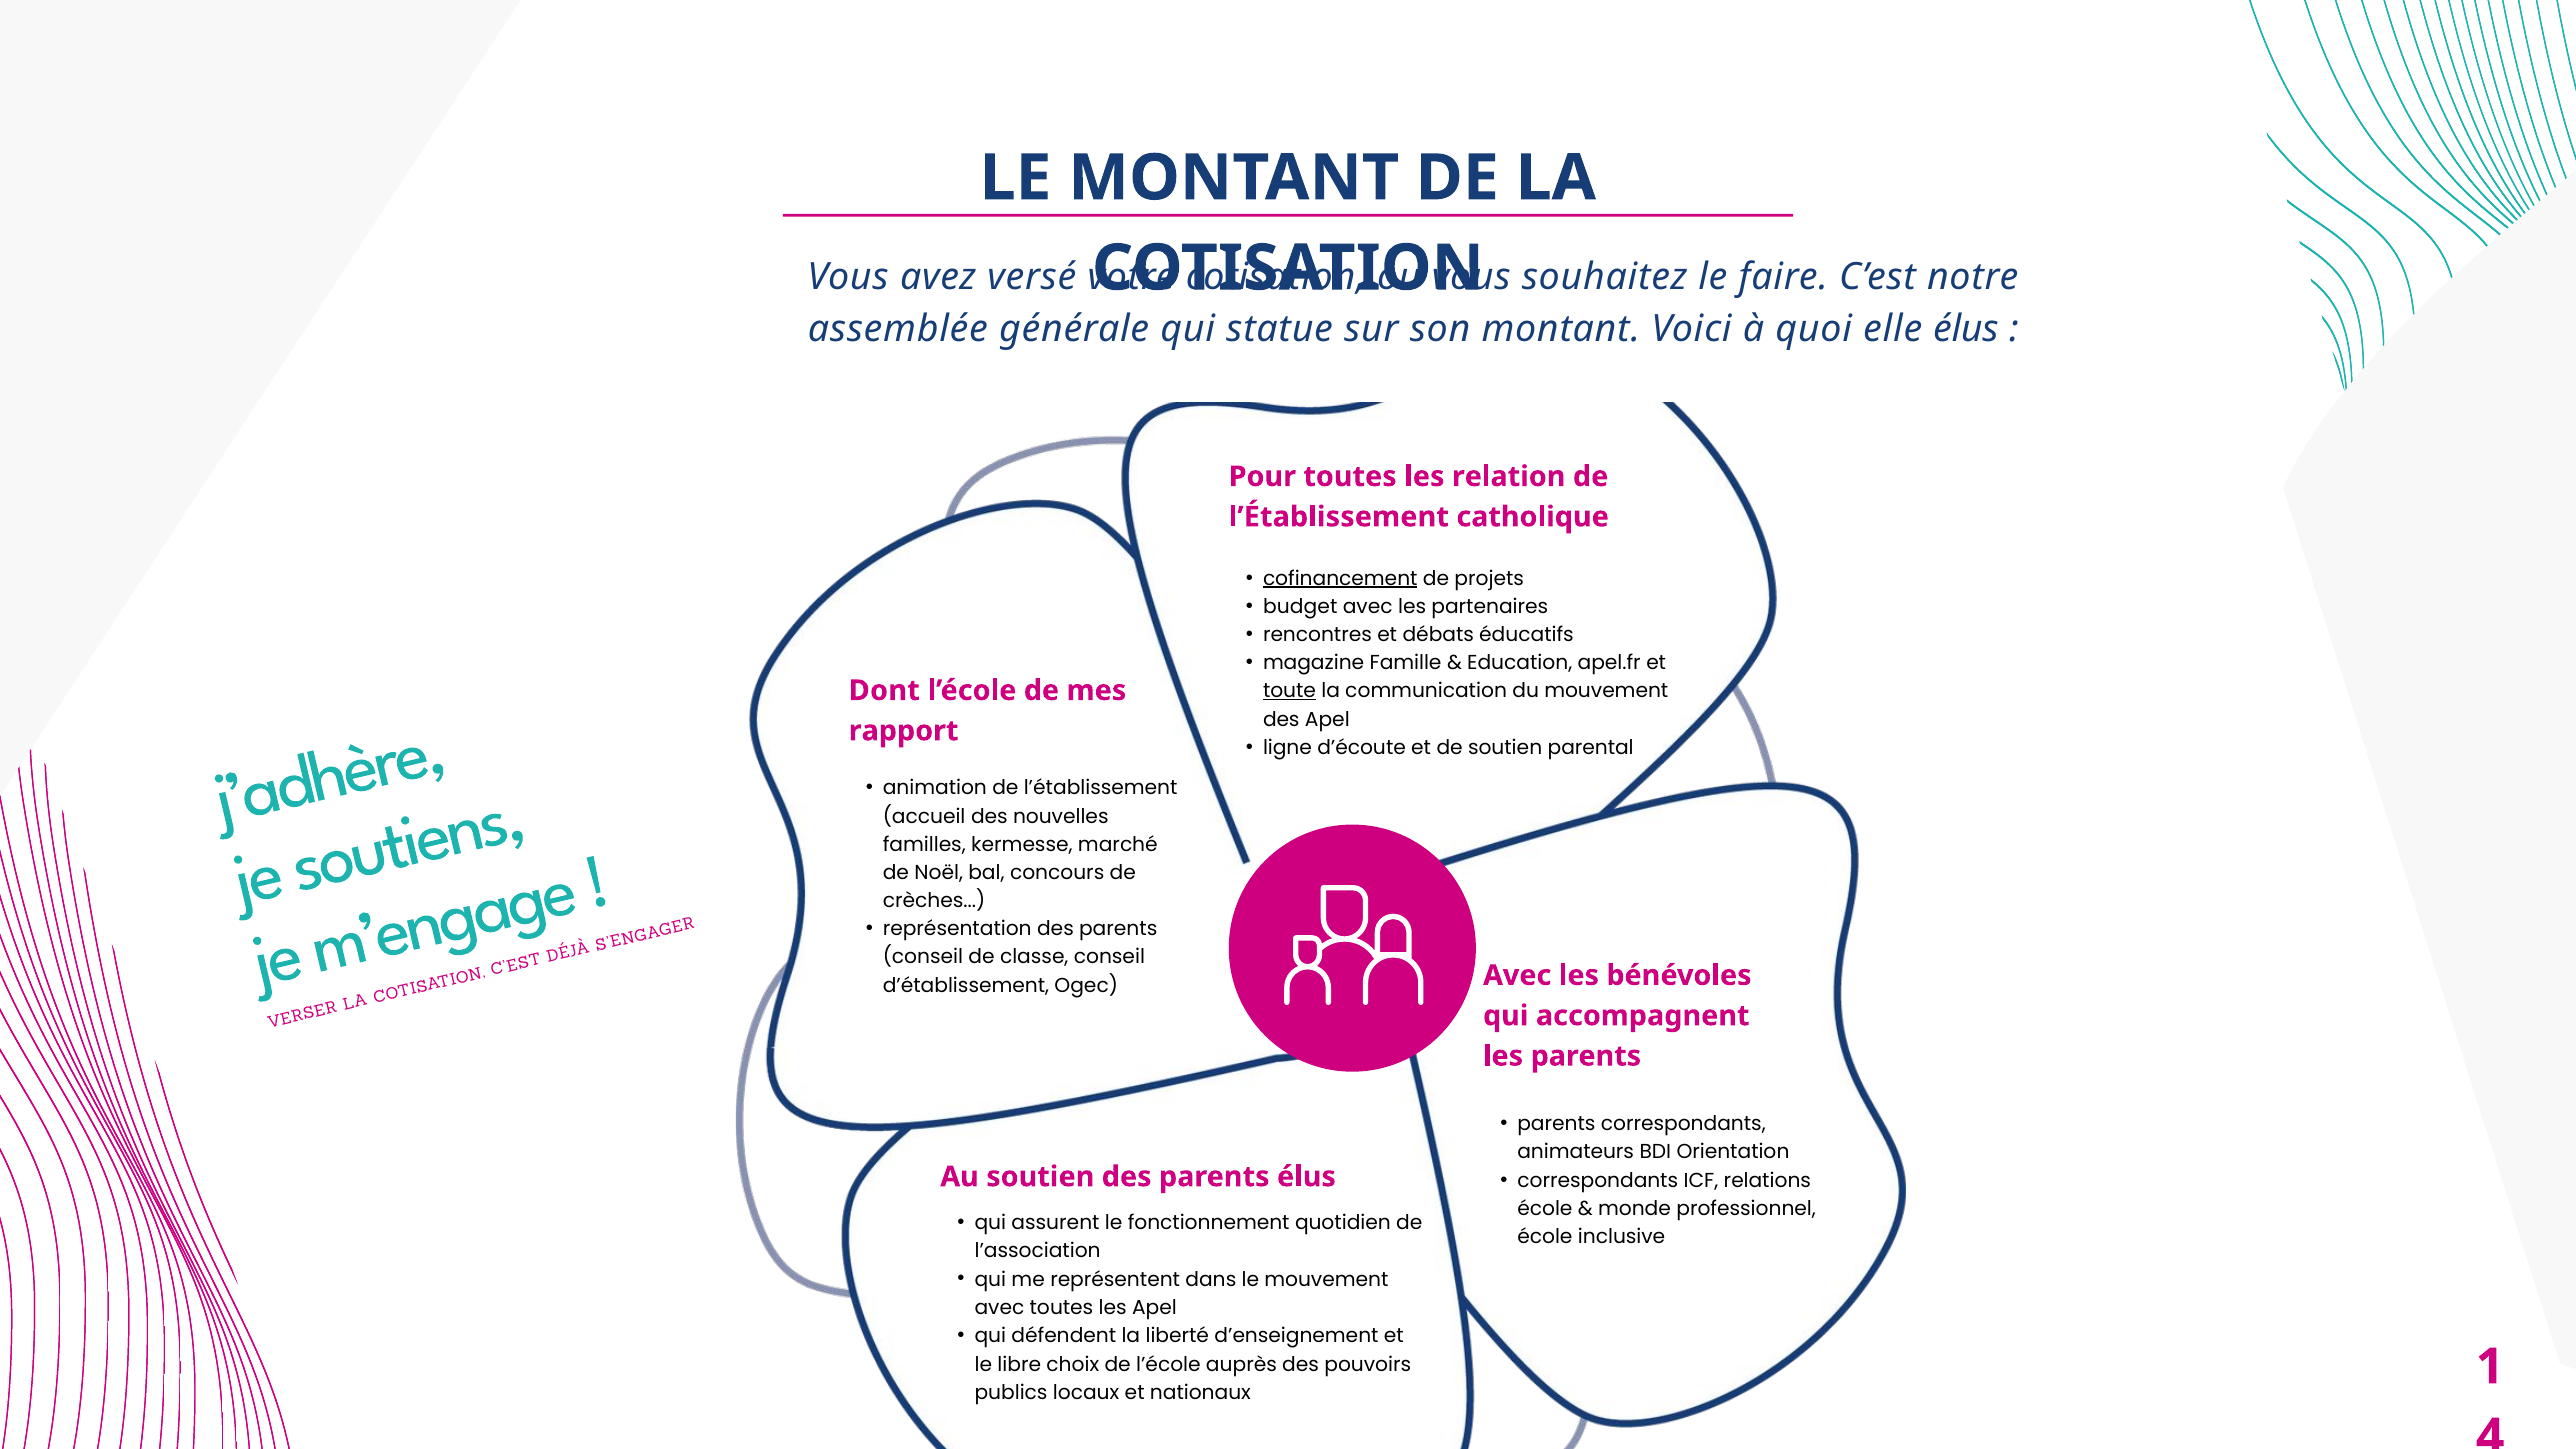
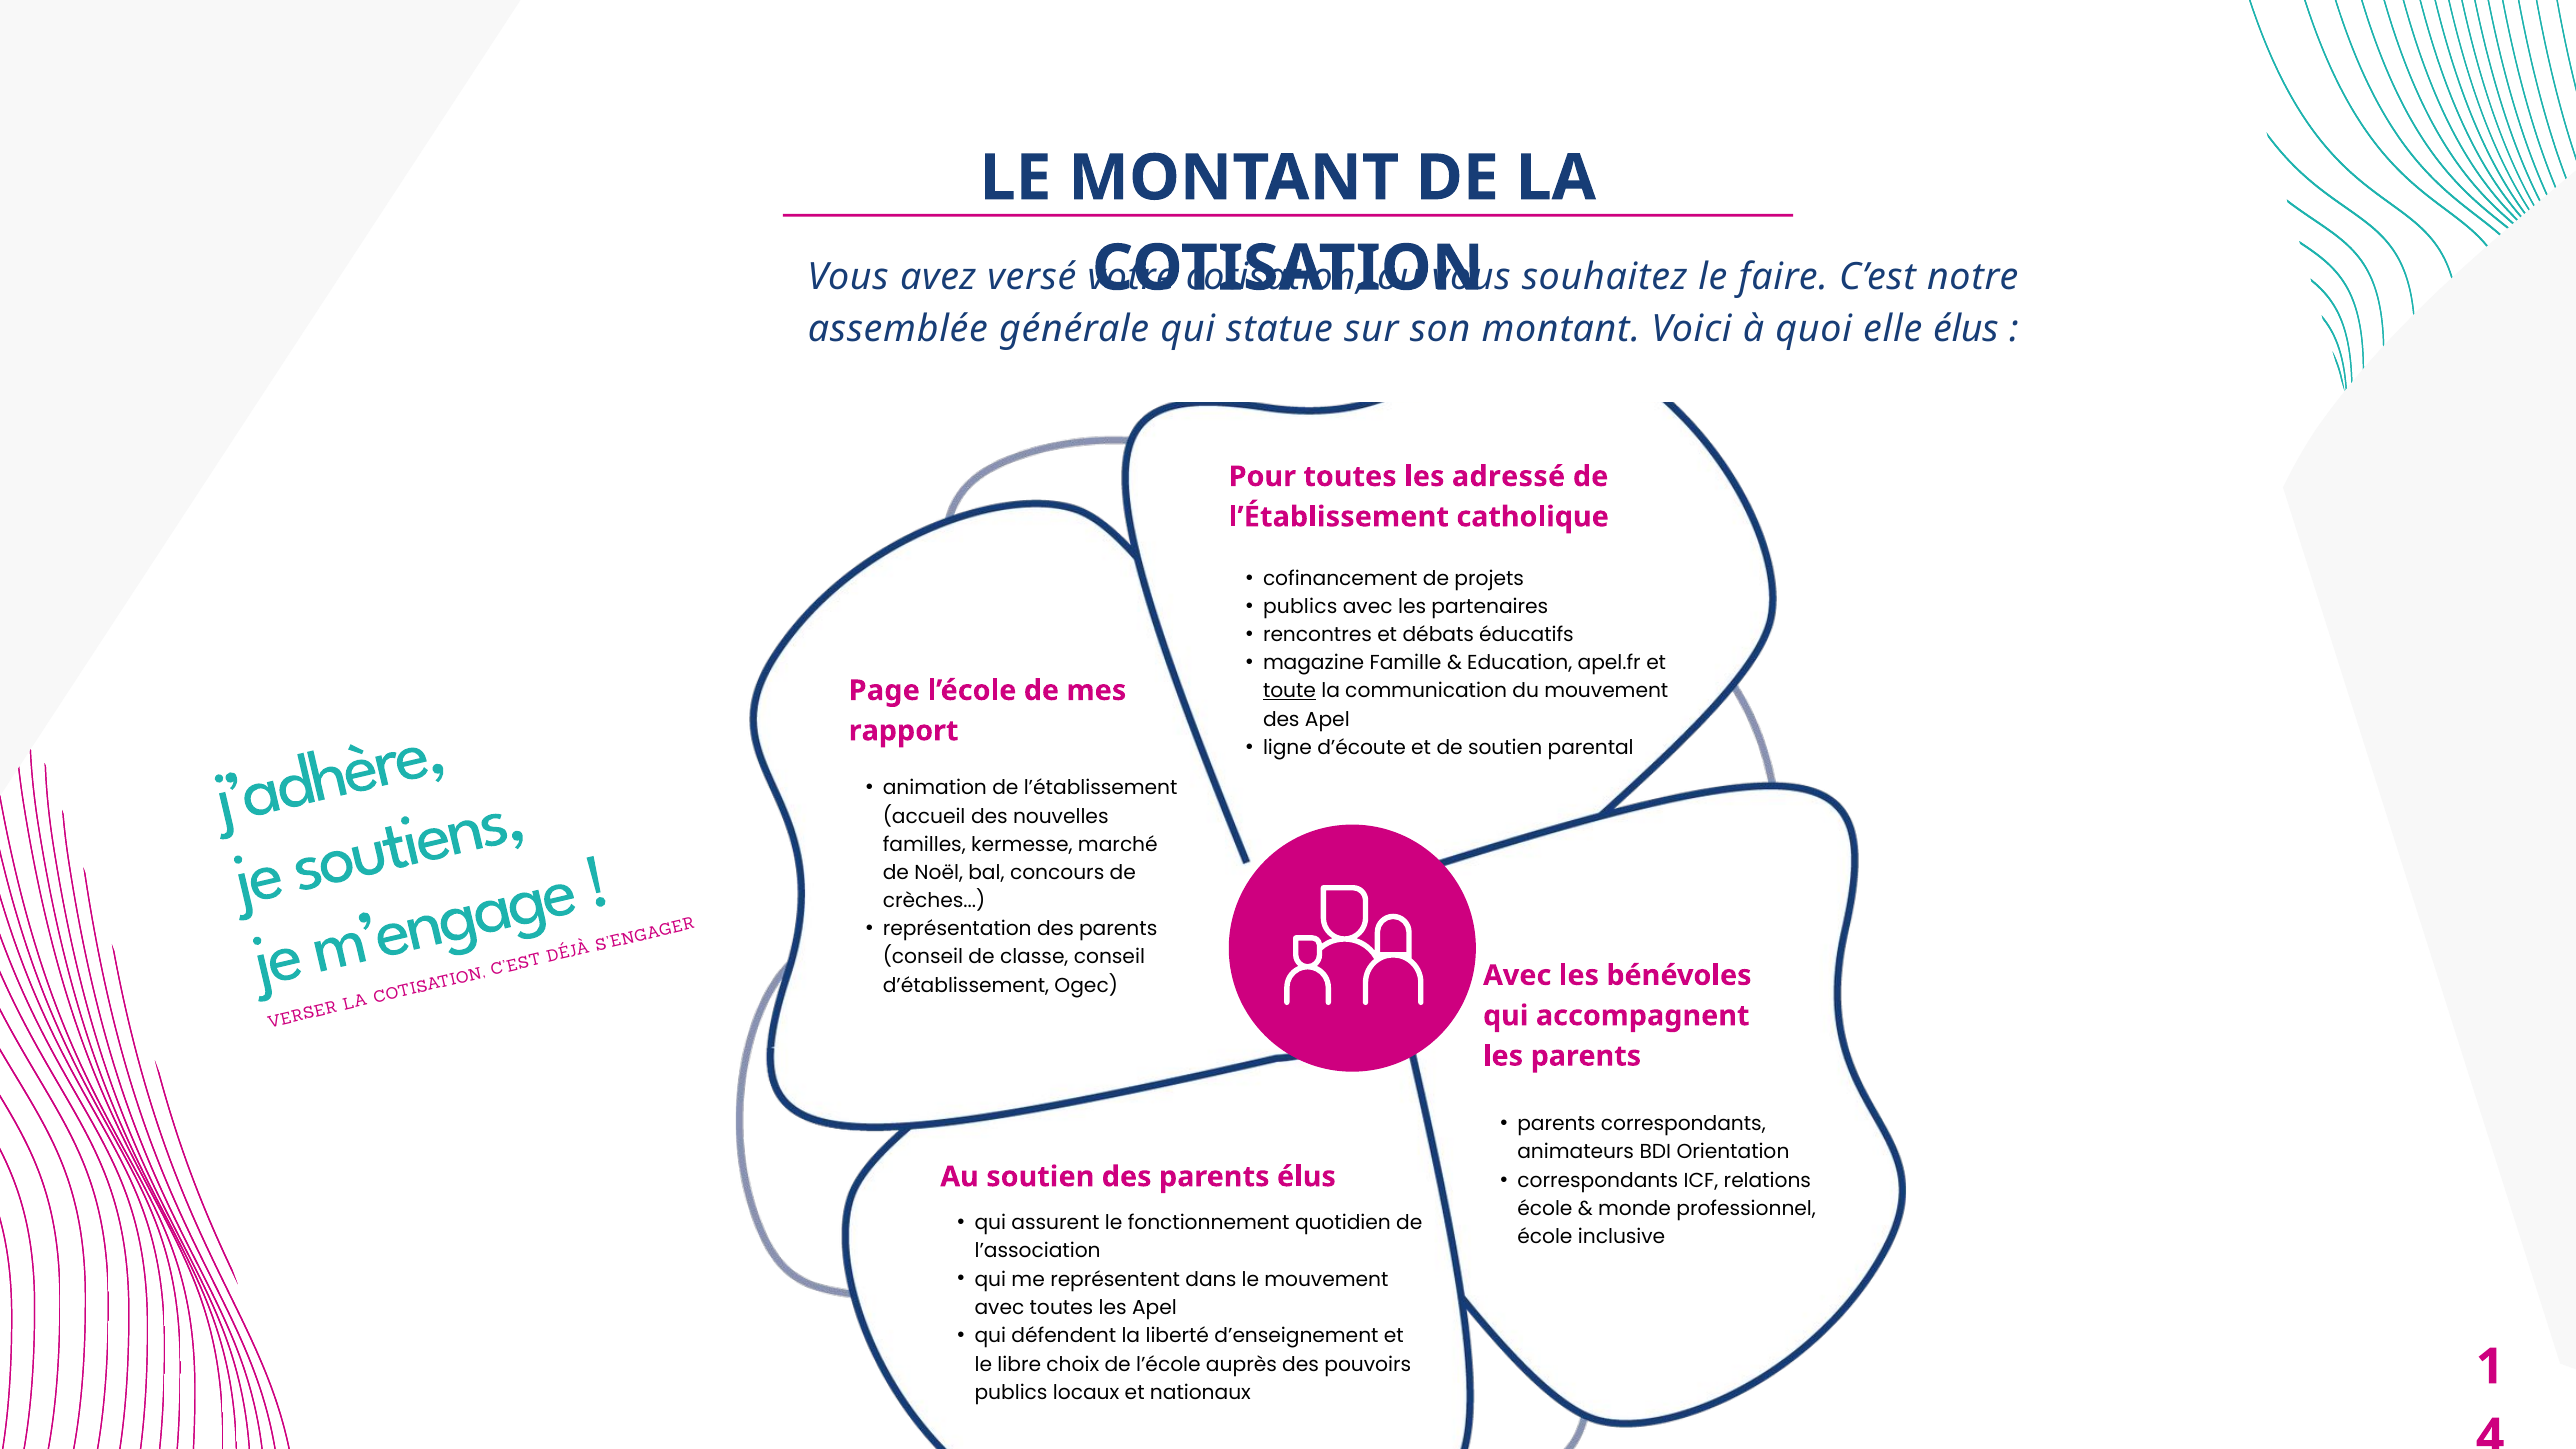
relation: relation -> adressé (1509, 477)
cofinancement underline: present -> none (1340, 578)
budget: budget -> publics (1300, 607)
Dont: Dont -> Page (884, 691)
